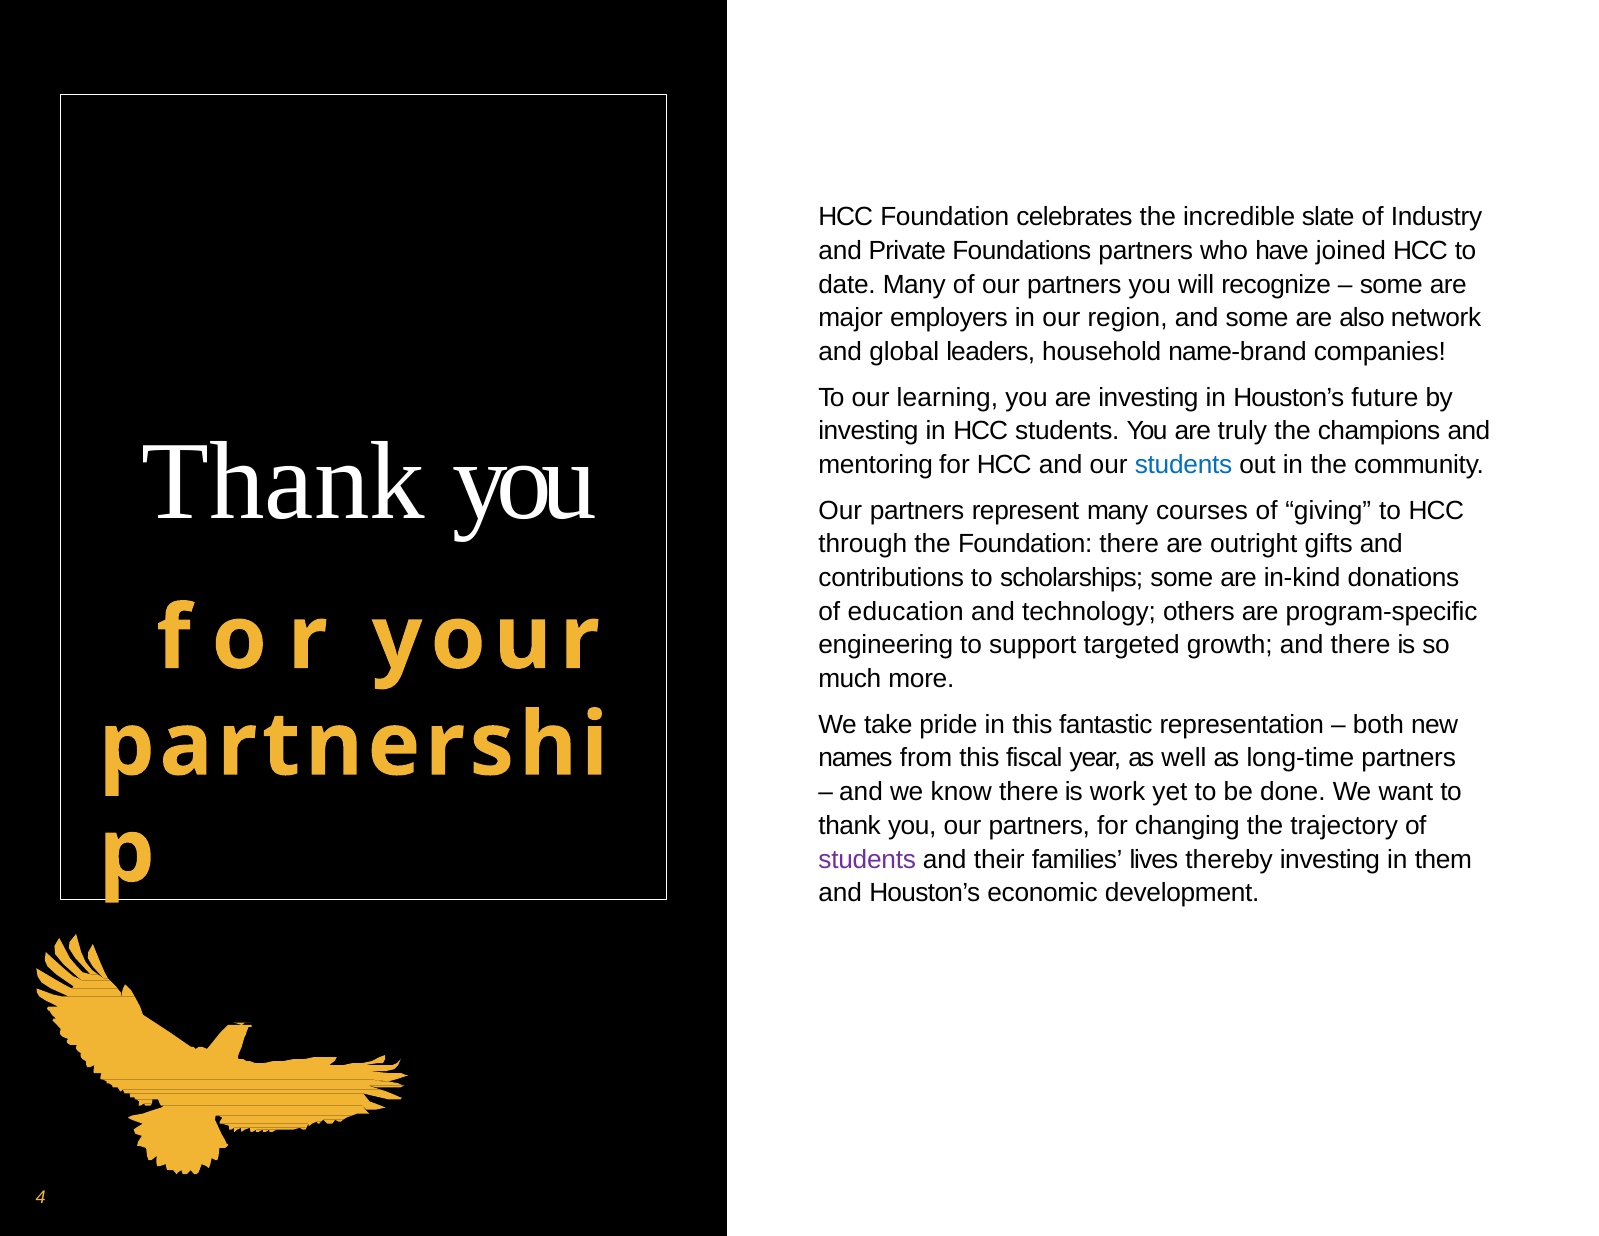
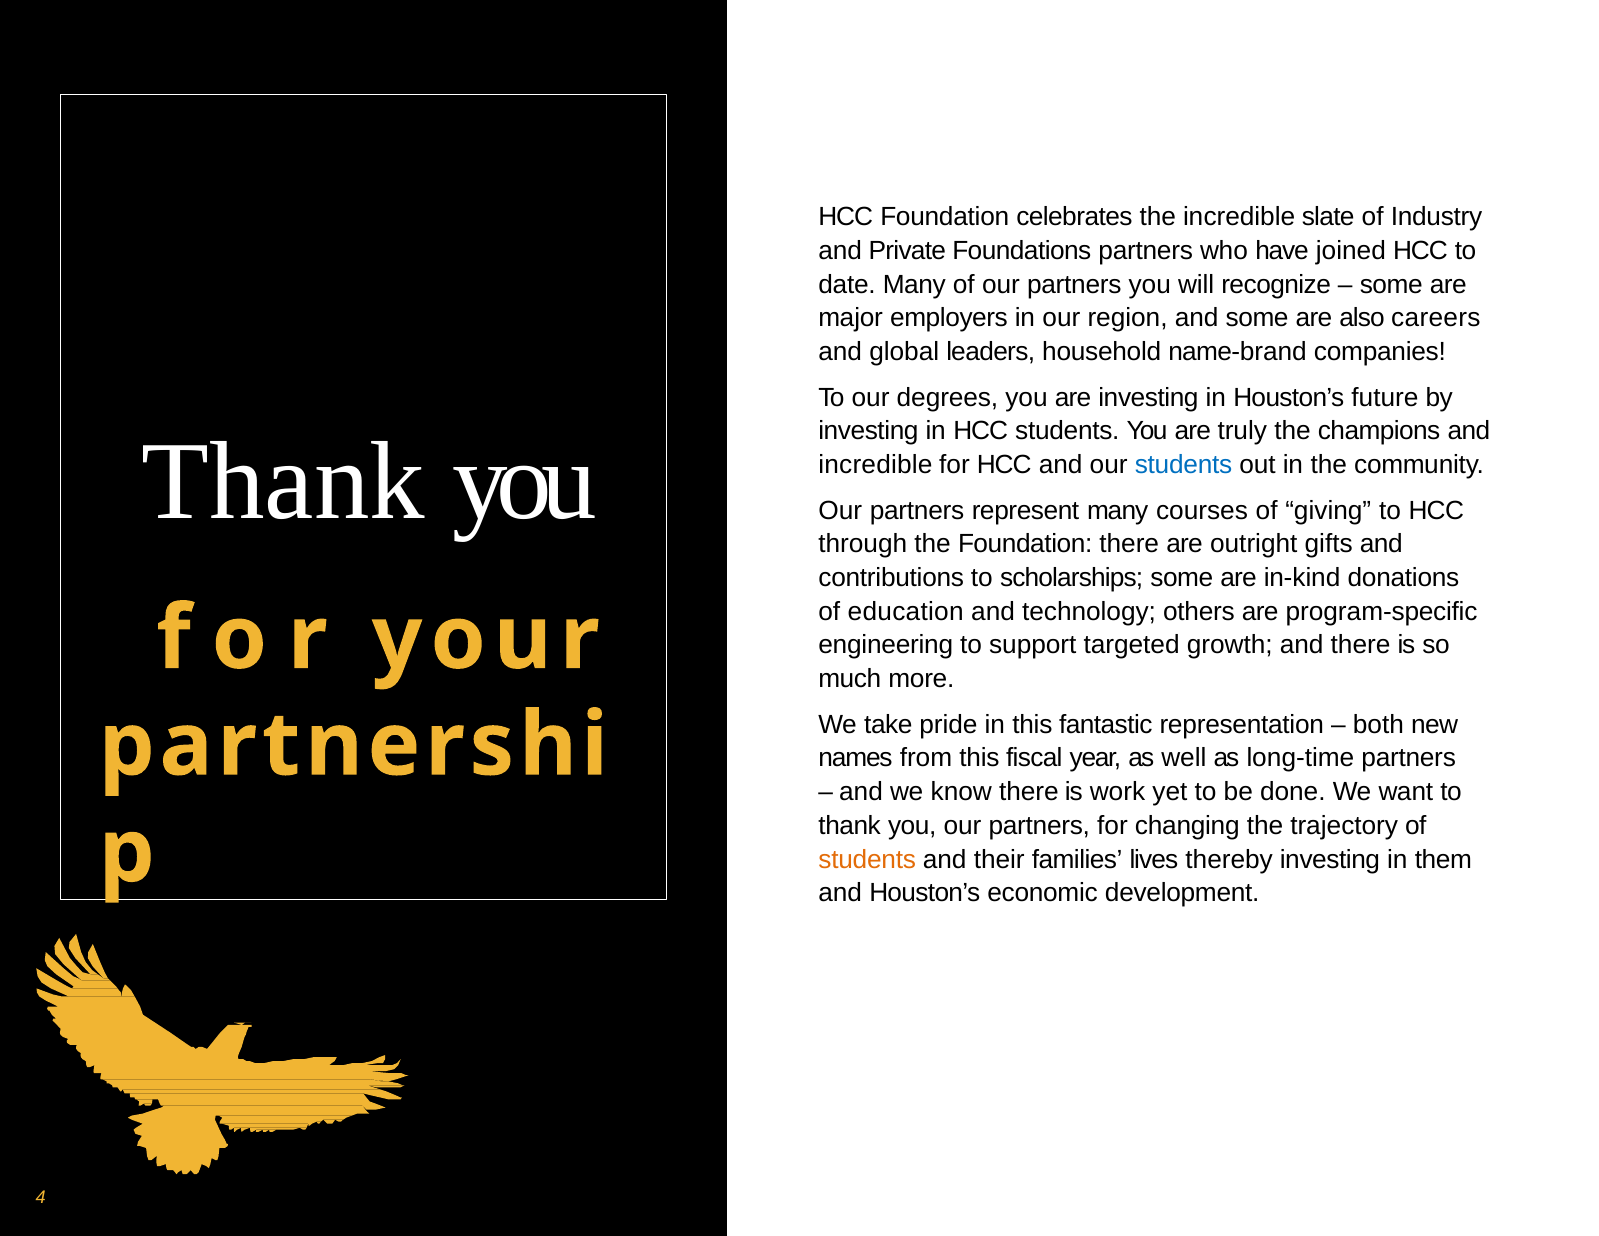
network: network -> careers (1436, 318)
learning: learning -> degrees (947, 397)
mentoring: mentoring -> incredible (875, 465)
students colour: purple -> orange (867, 859)
